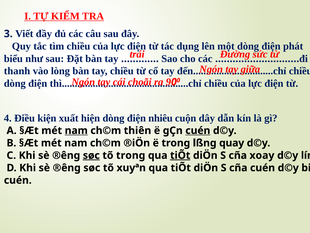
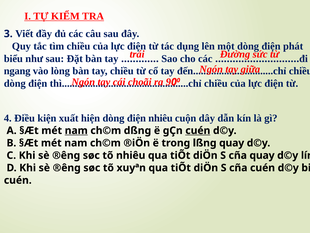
thanh: thanh -> ngang (17, 71)
thiên: thiên -> dßng (137, 130)
søc underline: present -> none (91, 155)
tõ trong: trong -> nhiêu (131, 155)
tiÕt underline: present -> none (180, 155)
cña xoay: xoay -> quay (262, 155)
